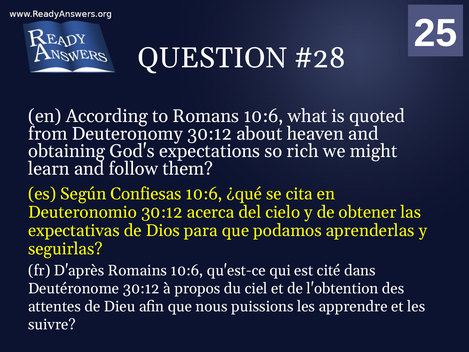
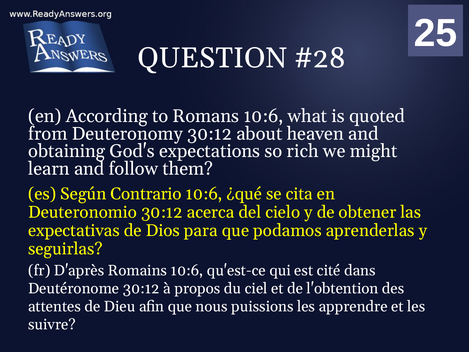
Confiesas: Confiesas -> Contrario (146, 194)
